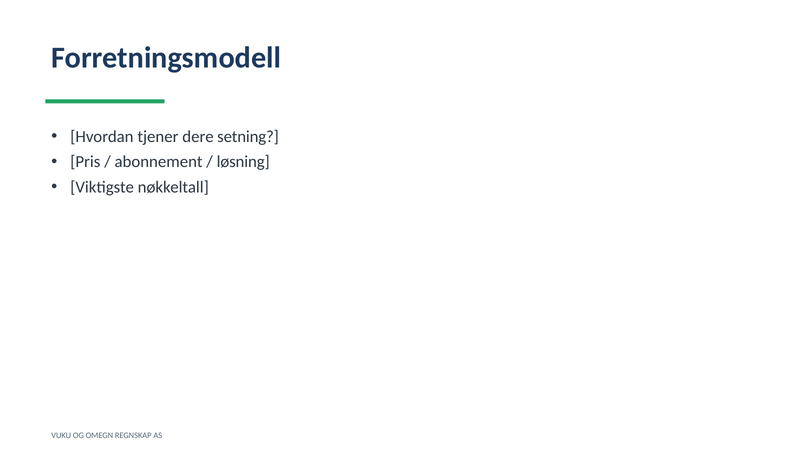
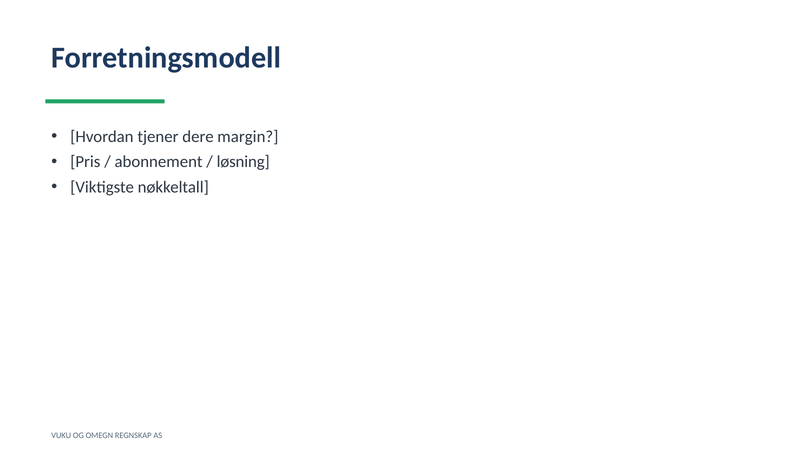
setning: setning -> margin (248, 137)
